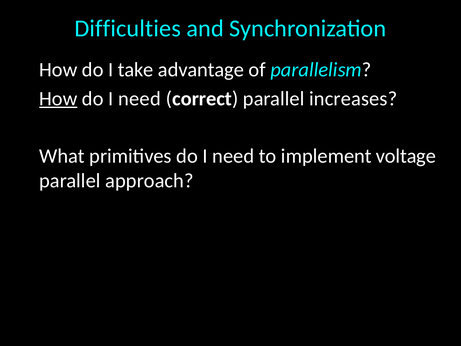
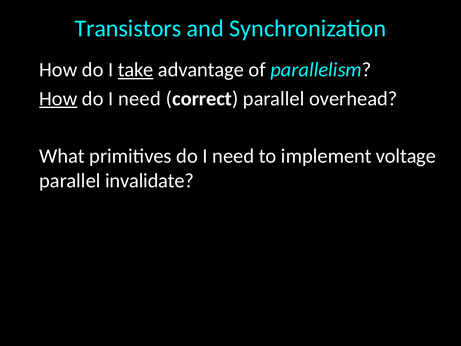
Difficulties: Difficulties -> Transistors (128, 29)
take underline: none -> present (136, 70)
increases: increases -> overhead (353, 99)
approach: approach -> invalidate (150, 180)
